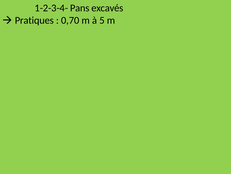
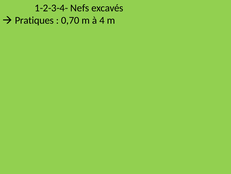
Pans: Pans -> Nefs (80, 8)
5: 5 -> 4 (102, 20)
